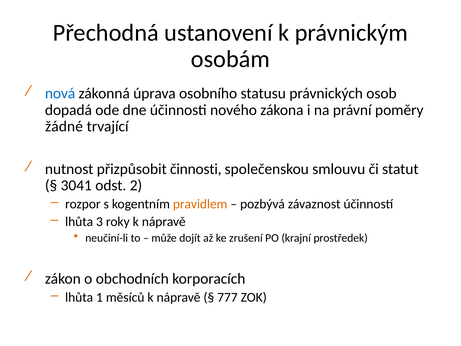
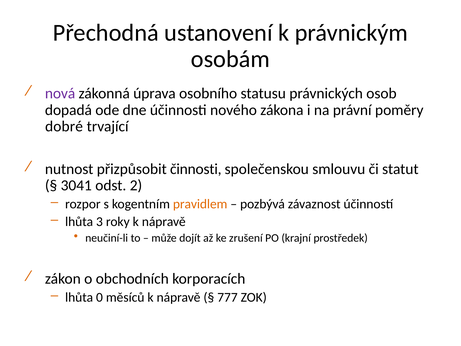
nová colour: blue -> purple (60, 93)
žádné: žádné -> dobré (64, 126)
1: 1 -> 0 (99, 297)
